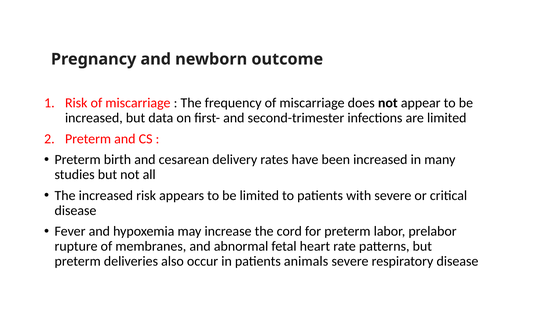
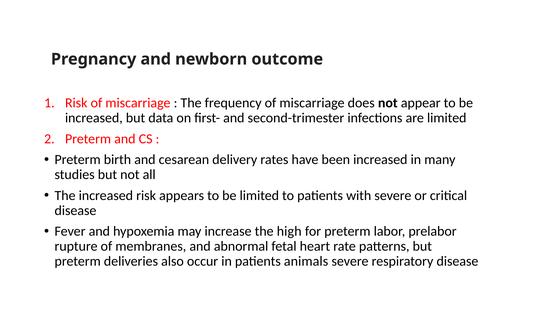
cord: cord -> high (289, 232)
